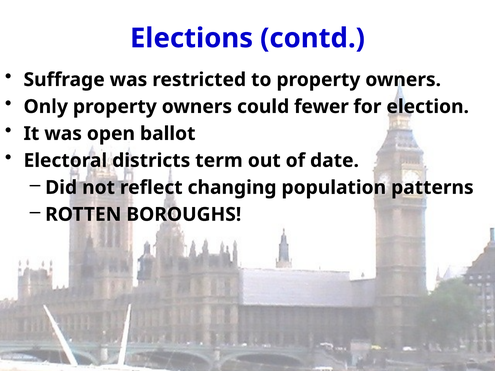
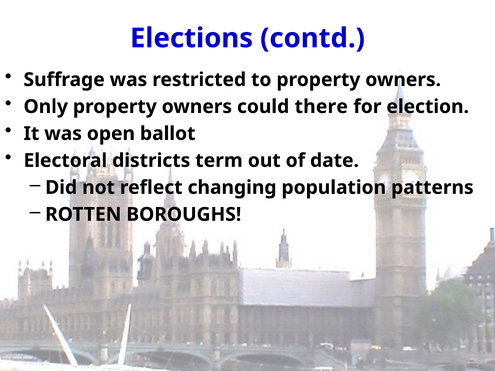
fewer: fewer -> there (321, 107)
